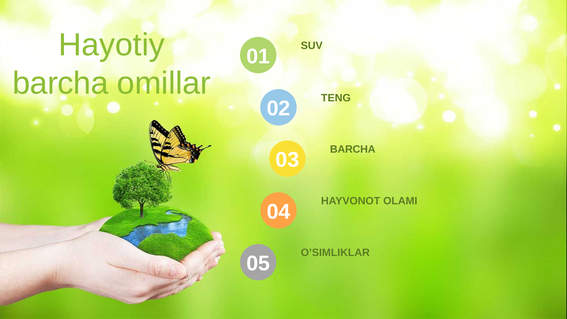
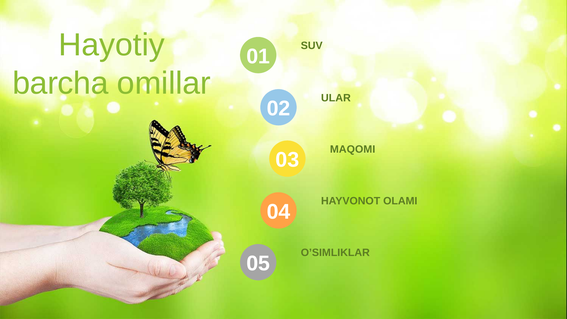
TENG: TENG -> ULAR (336, 98)
BARCHA: BARCHA -> MAQOMI (353, 149)
